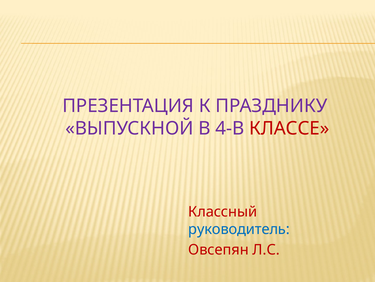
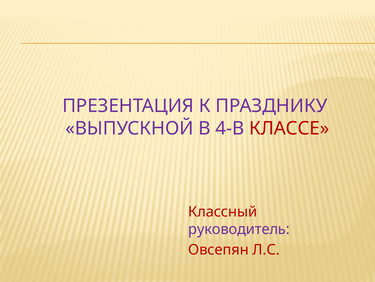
руководитель colour: blue -> purple (239, 229)
